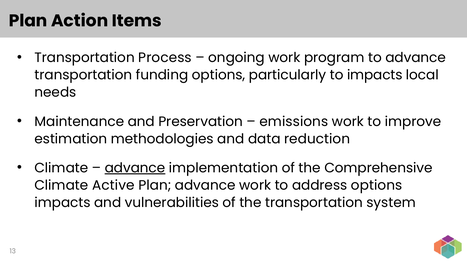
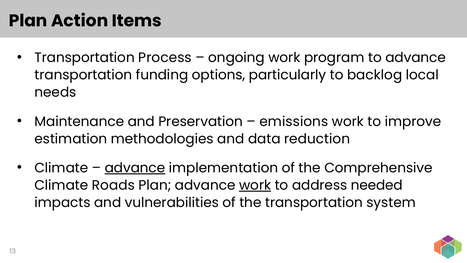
to impacts: impacts -> backlog (375, 75)
Active: Active -> Roads (113, 185)
work underline: none -> present (255, 185)
address options: options -> needed (377, 185)
